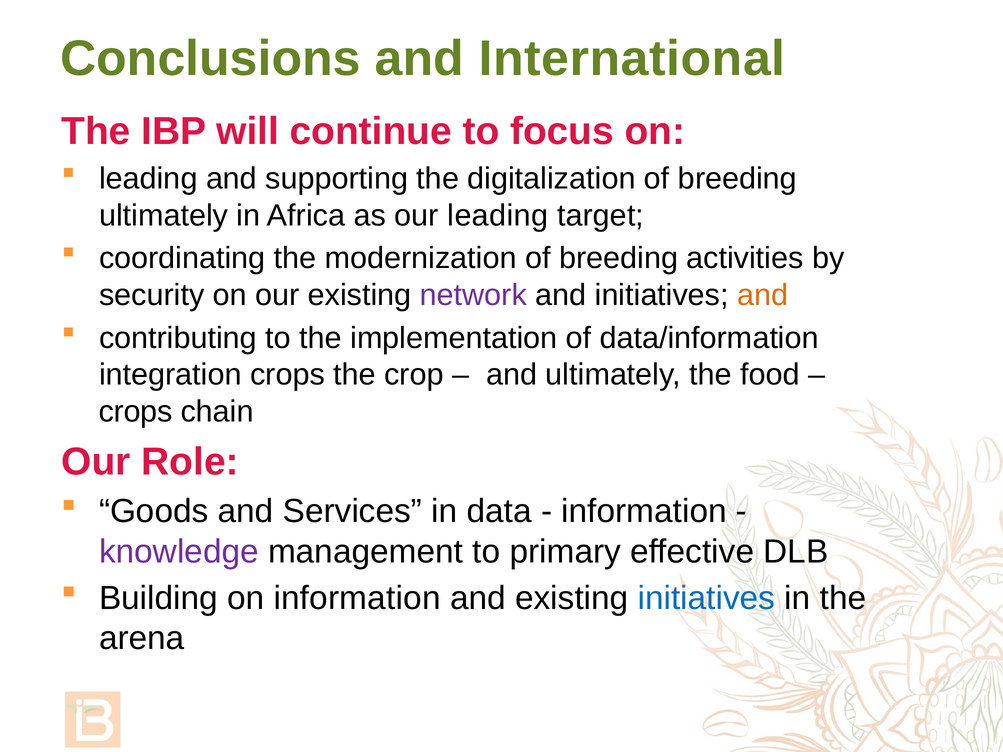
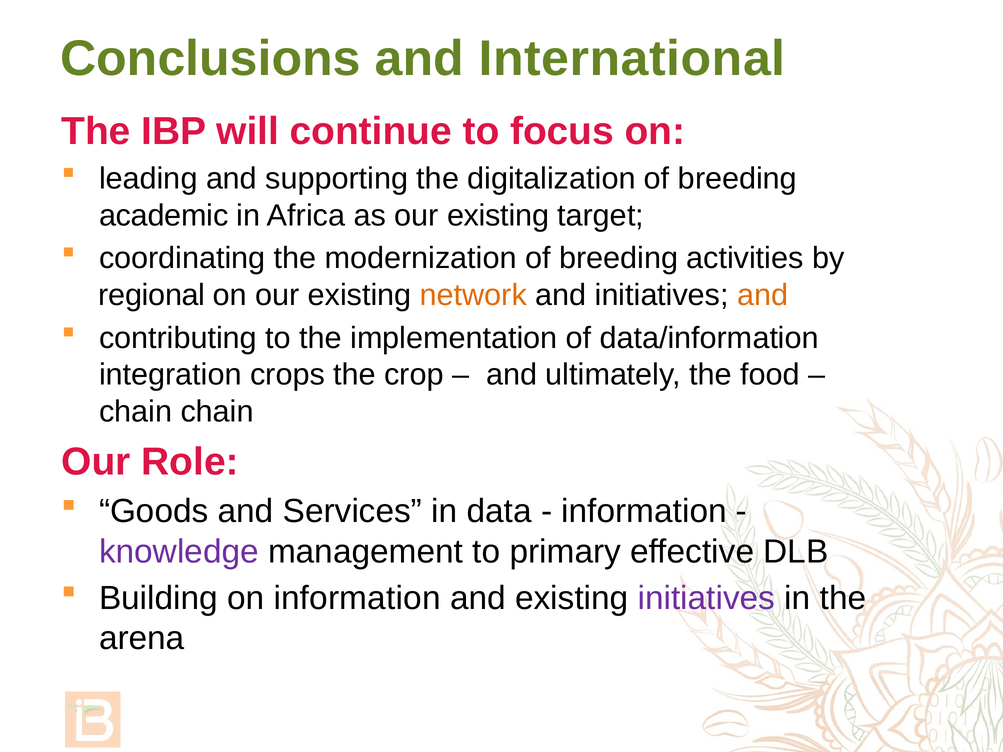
ultimately: ultimately -> academic (164, 216)
as our leading: leading -> existing (498, 216)
security: security -> regional (152, 295)
network colour: purple -> orange (473, 295)
crops: crops -> chain (136, 412)
initiatives colour: blue -> purple (706, 599)
